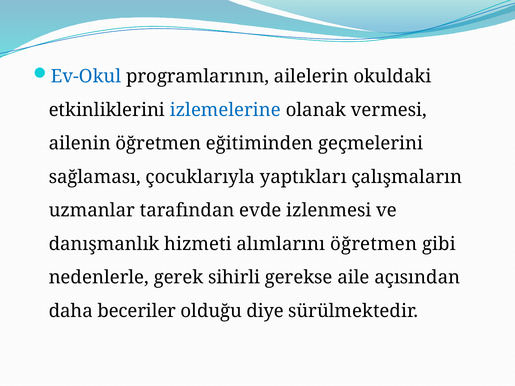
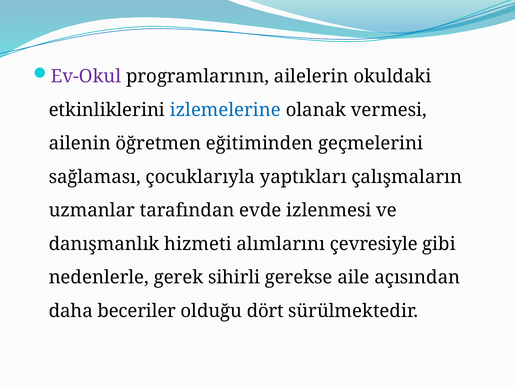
Ev-Okul colour: blue -> purple (86, 76)
alımlarını öğretmen: öğretmen -> çevresiyle (374, 244)
diye: diye -> dört (265, 311)
